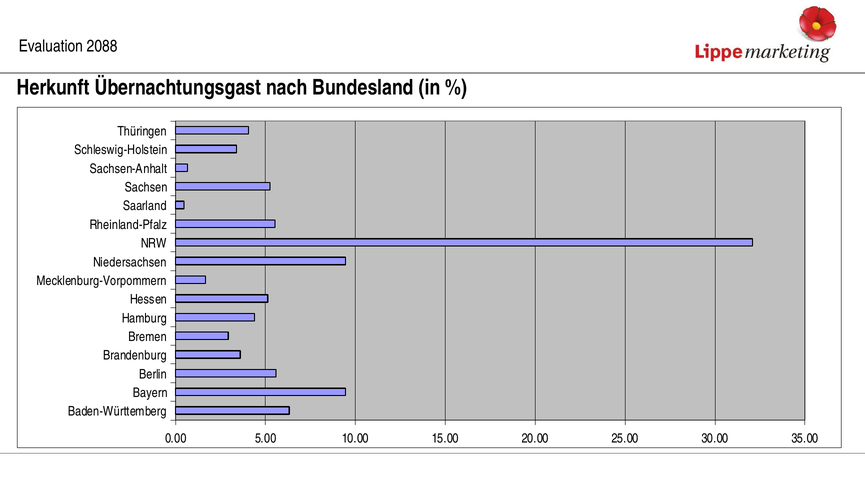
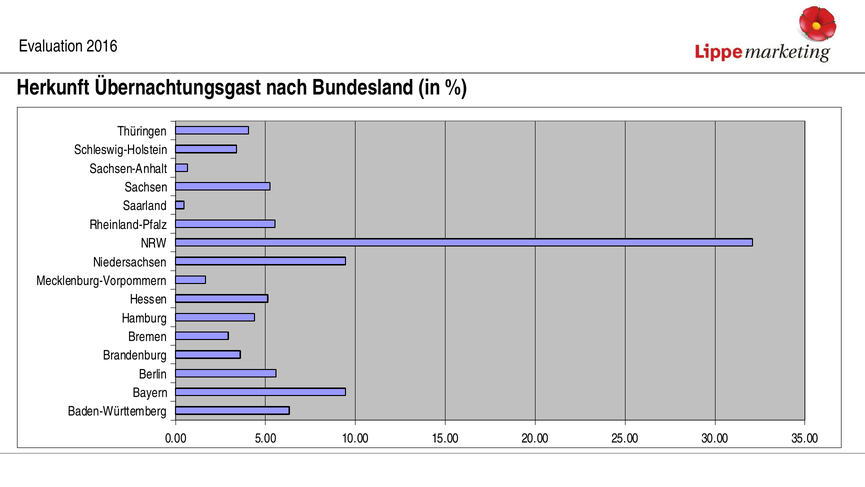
2088: 2088 -> 2016 (102, 46)
